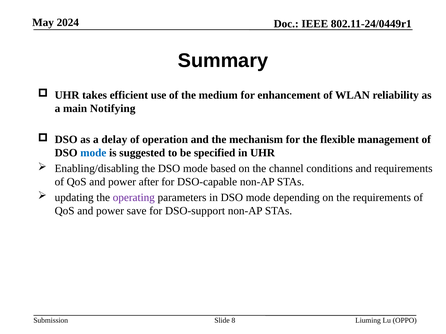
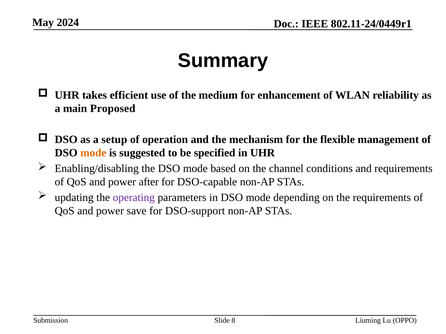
Notifying: Notifying -> Proposed (113, 109)
delay: delay -> setup (114, 140)
mode colour: blue -> orange (93, 153)
